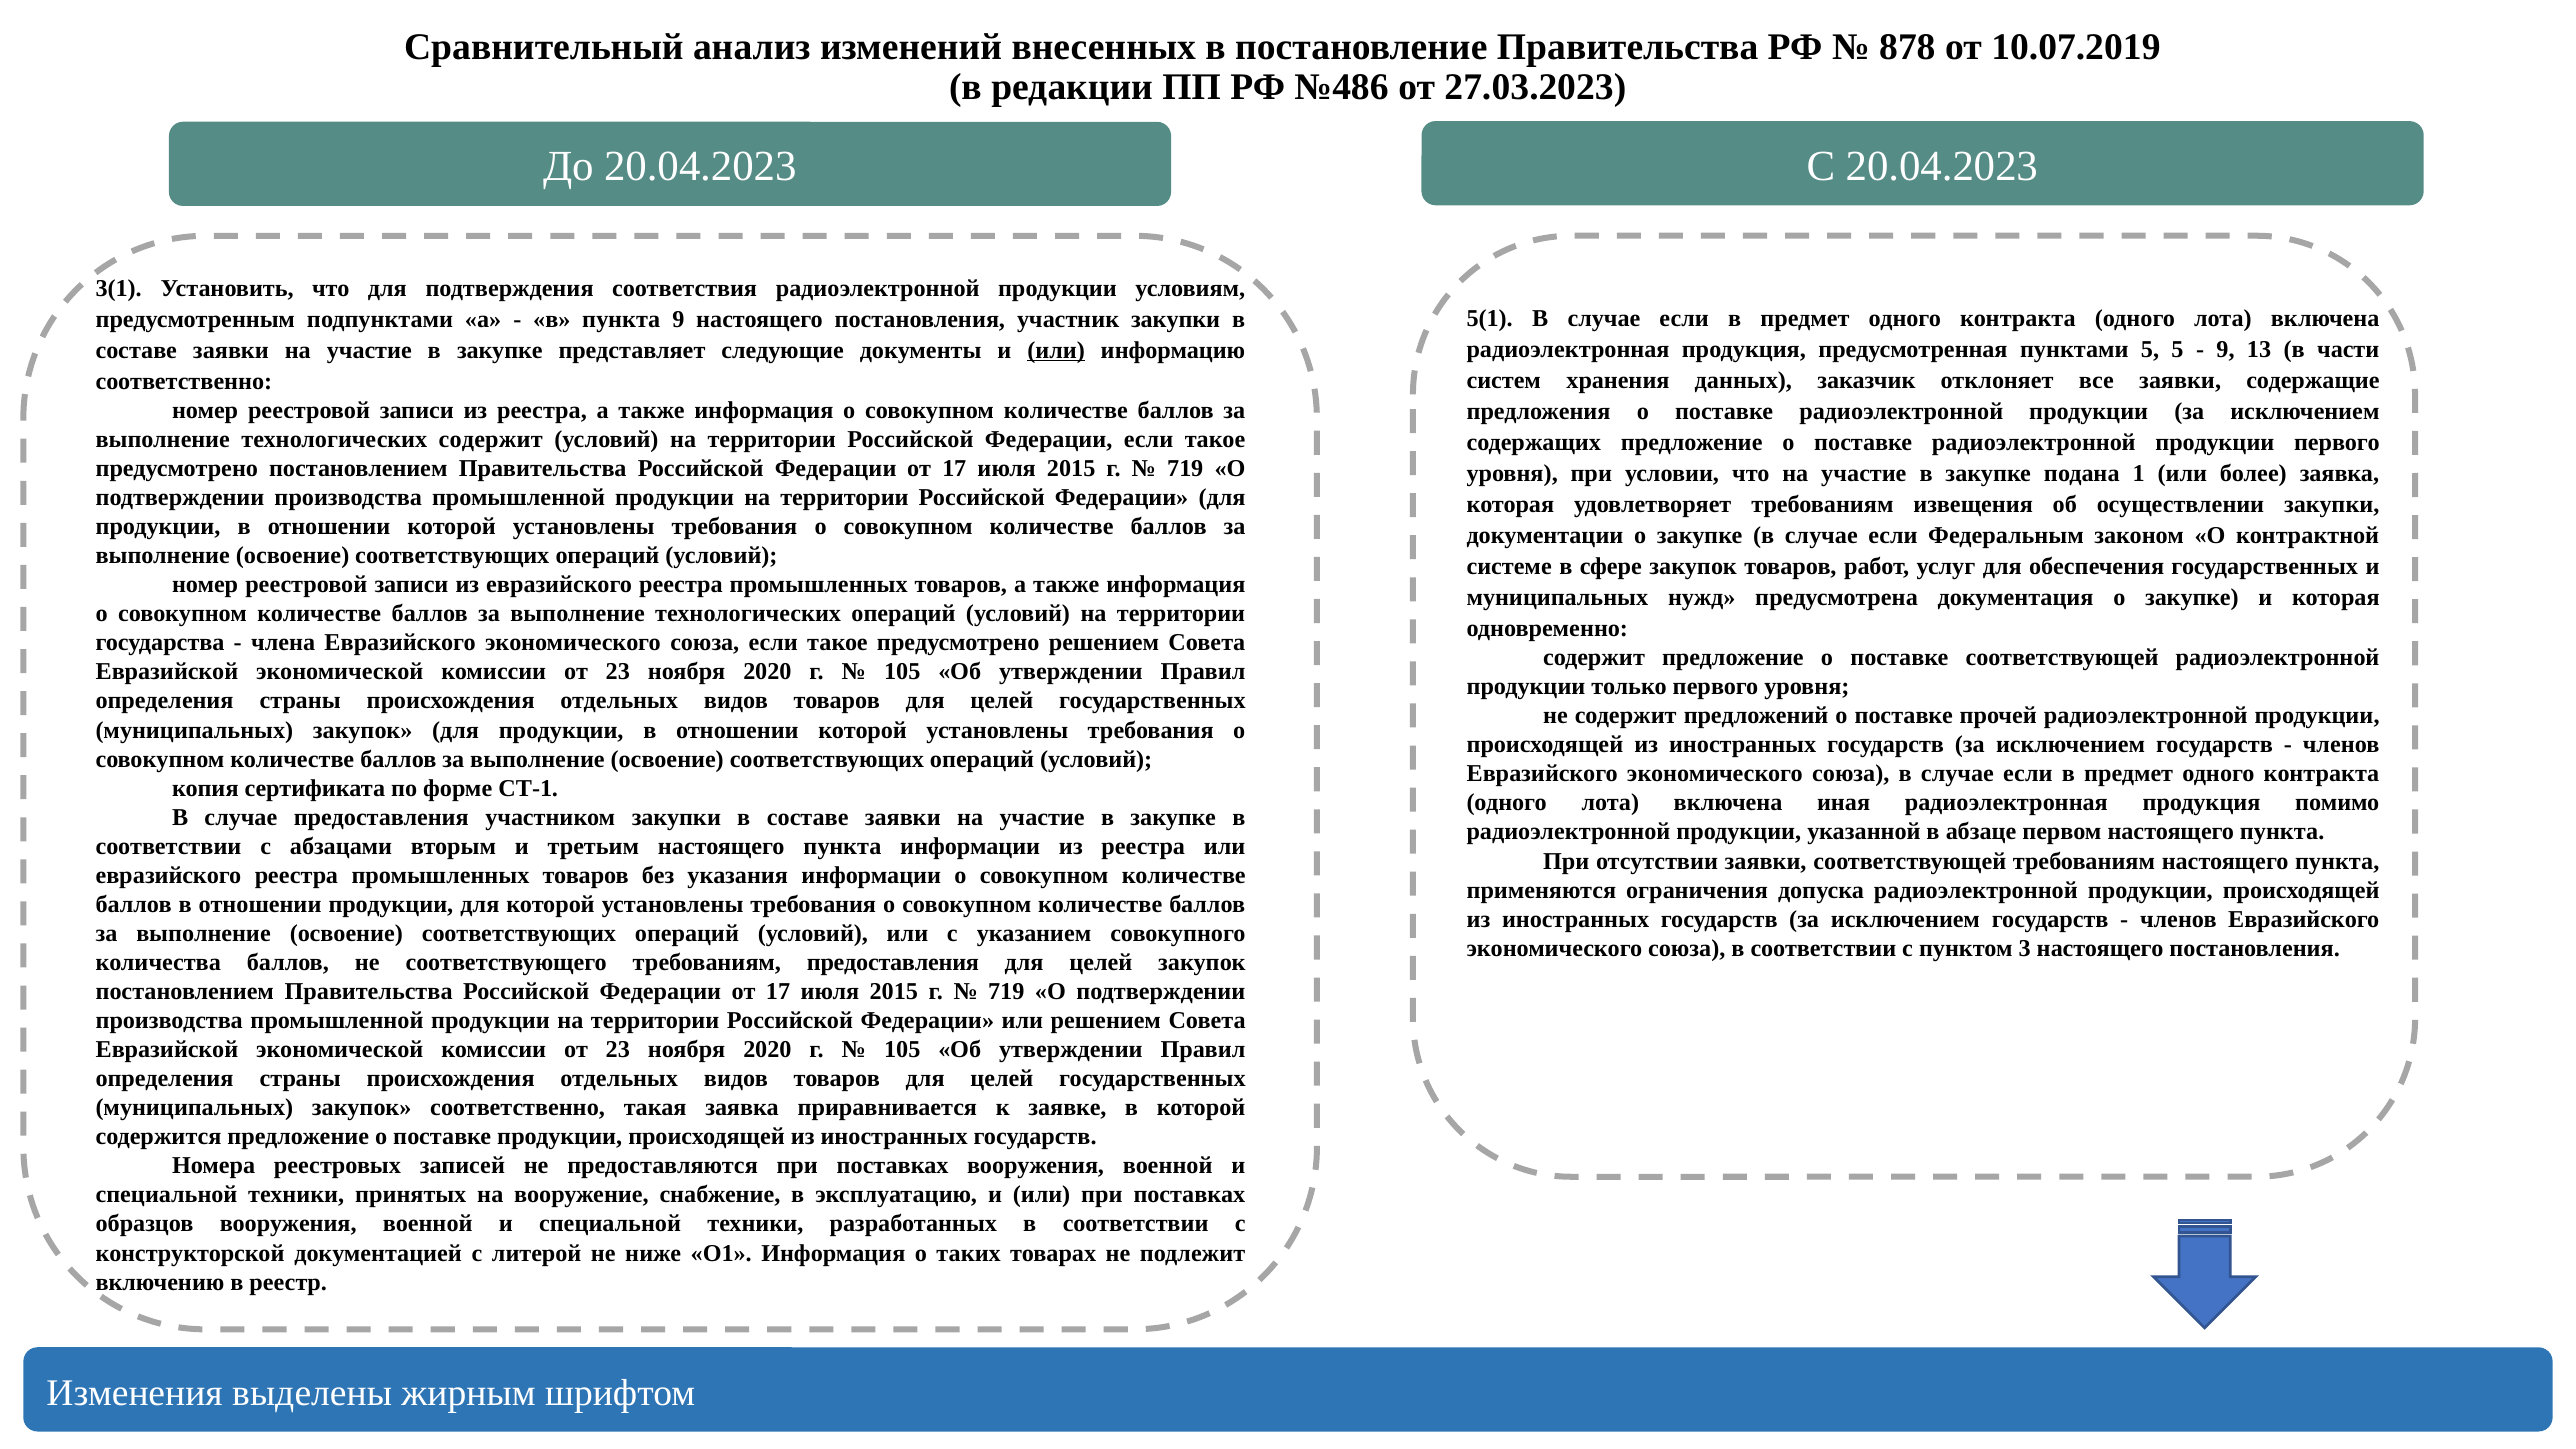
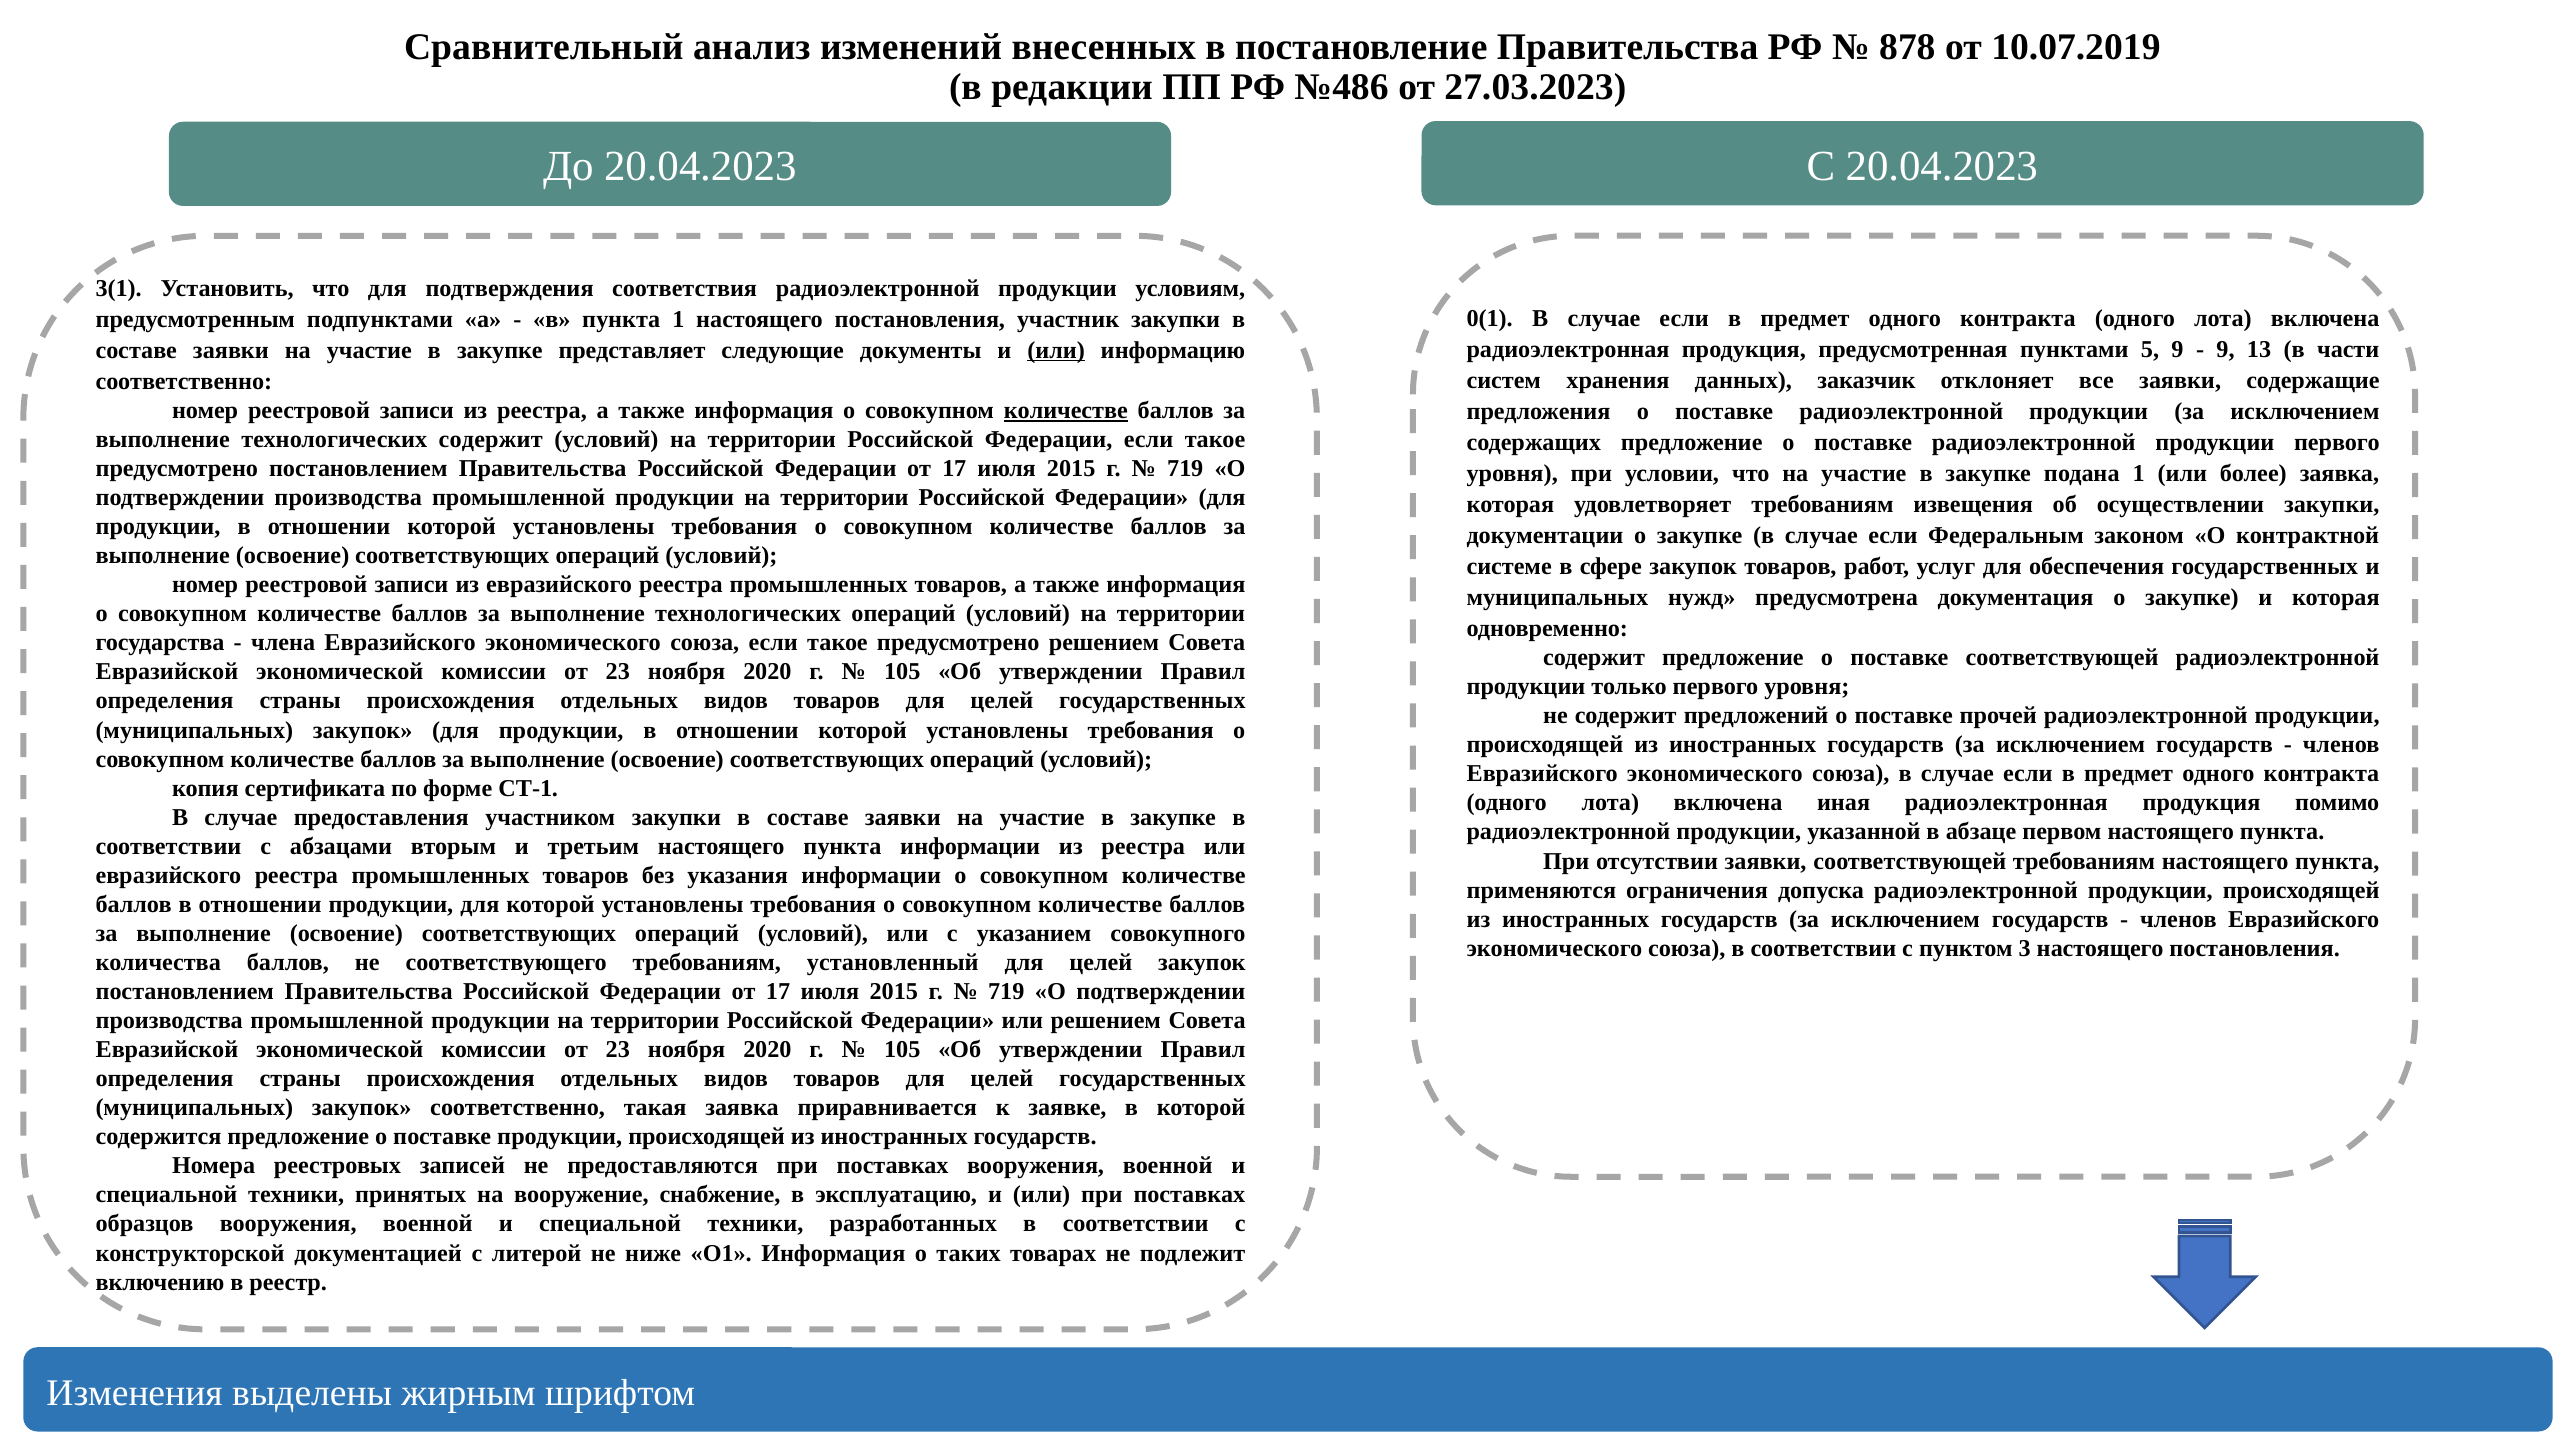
5(1: 5(1 -> 0(1 (1490, 318)
пункта 9: 9 -> 1 (678, 319)
5 5: 5 -> 9 (2177, 349)
количестве underline: none -> present (1066, 410)
требованиям предоставления: предоставления -> установленный (893, 962)
